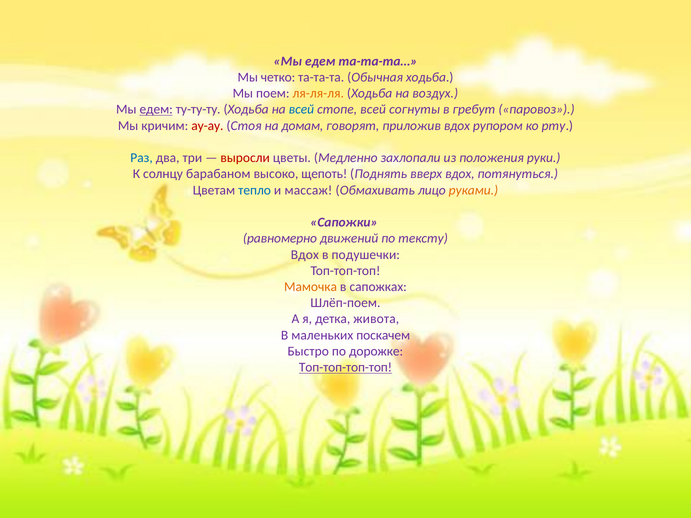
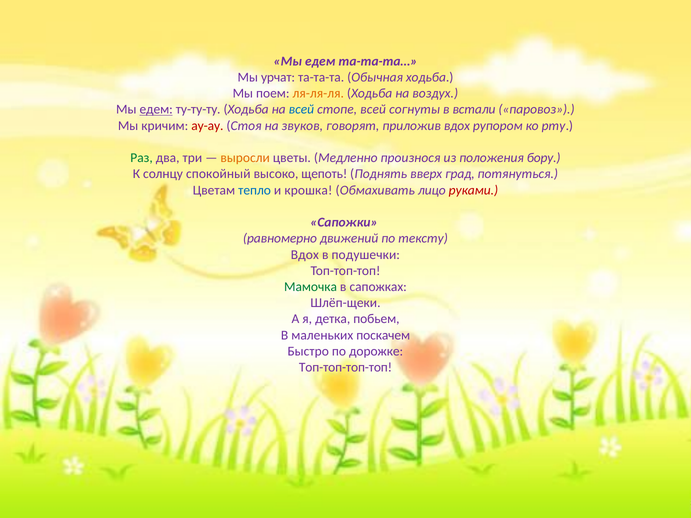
четко: четко -> урчат (278, 77)
гребут: гребут -> встали (474, 109)
домам: домам -> звуков (302, 126)
Раз colour: blue -> green (142, 158)
выросли colour: red -> orange (245, 158)
захлопали: захлопали -> произнося (410, 158)
руки: руки -> бору (544, 158)
барабаном: барабаном -> спокойный (218, 174)
вверх вдох: вдох -> град (460, 174)
массаж: массаж -> крошка (308, 190)
руками colour: orange -> red (473, 190)
Мамочка colour: orange -> green (311, 287)
Шлёп-поем: Шлёп-поем -> Шлёп-щеки (345, 303)
живота: живота -> побьем (376, 319)
Топ-топ-топ-топ underline: present -> none (346, 368)
